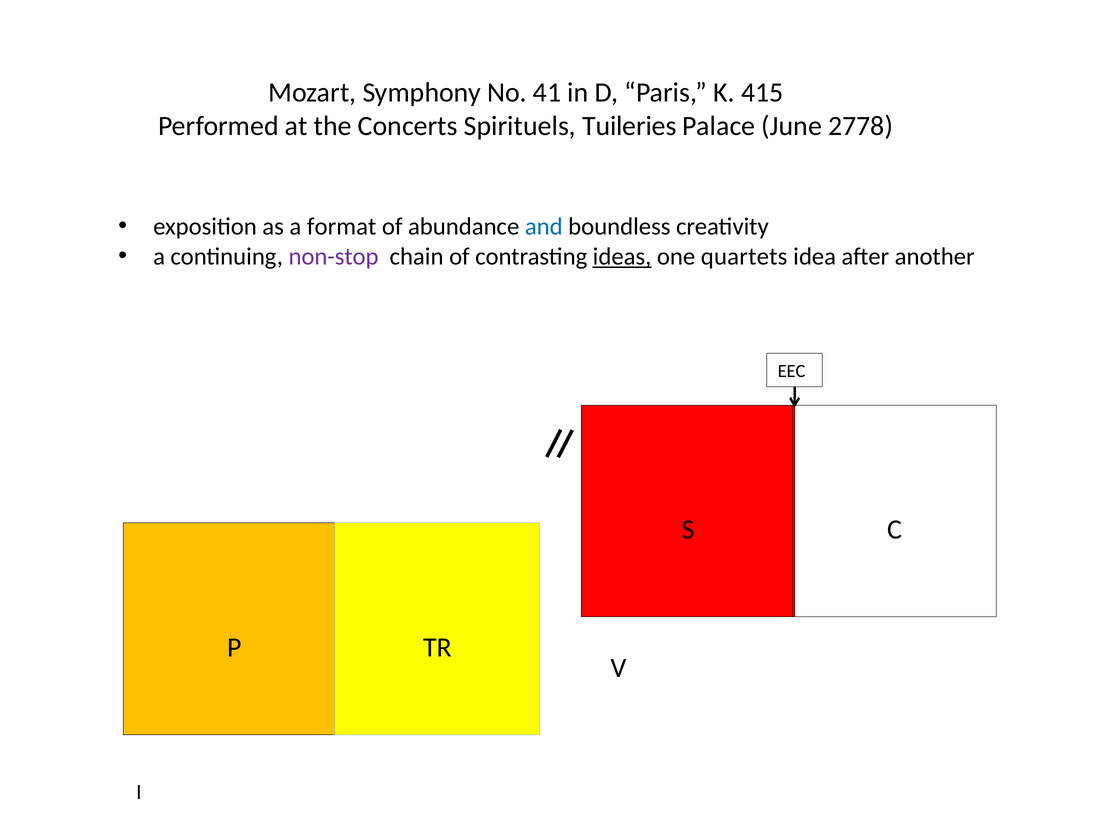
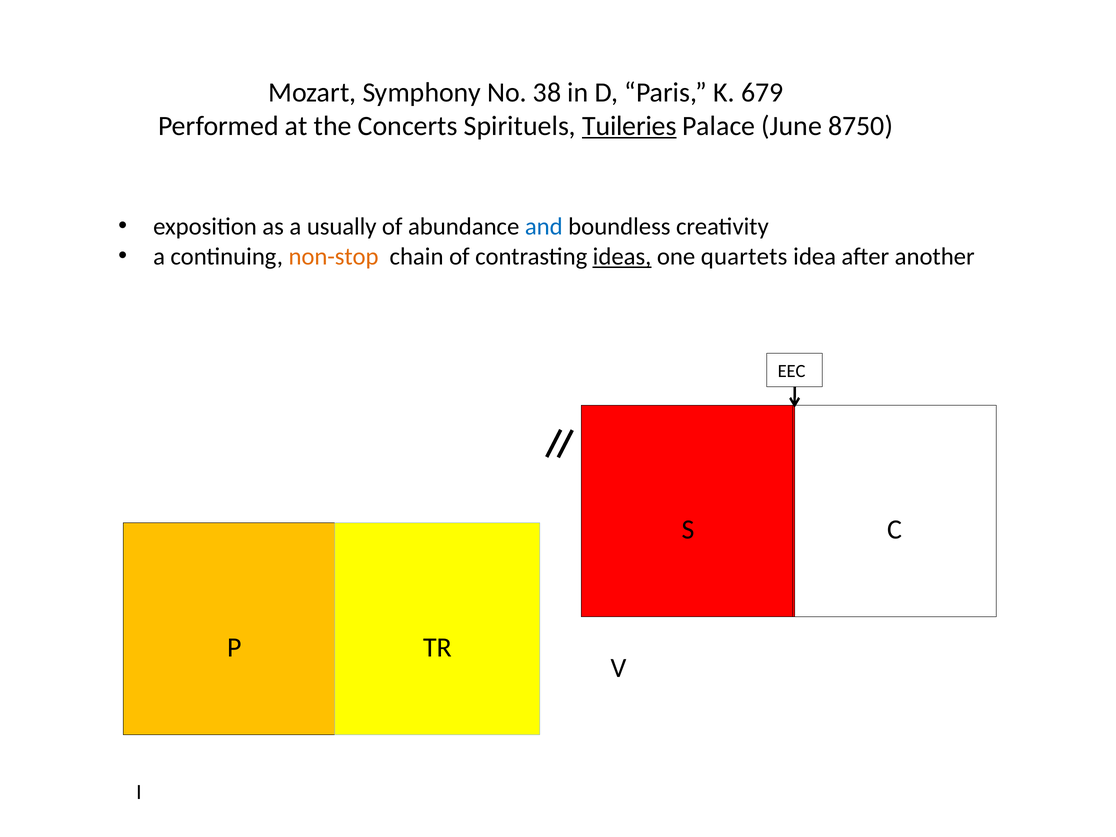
41: 41 -> 38 (547, 92)
415: 415 -> 679 (762, 92)
Tuileries underline: none -> present (629, 126)
2778: 2778 -> 8750 (861, 126)
format: format -> usually (342, 227)
non-stop colour: purple -> orange (334, 256)
